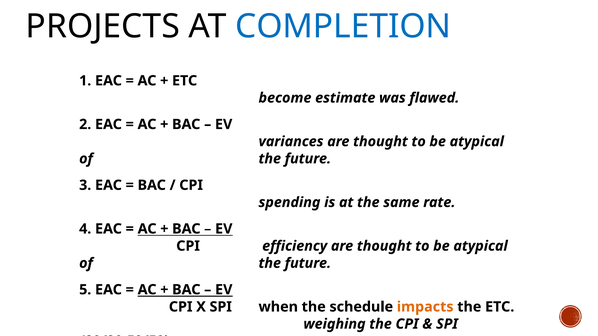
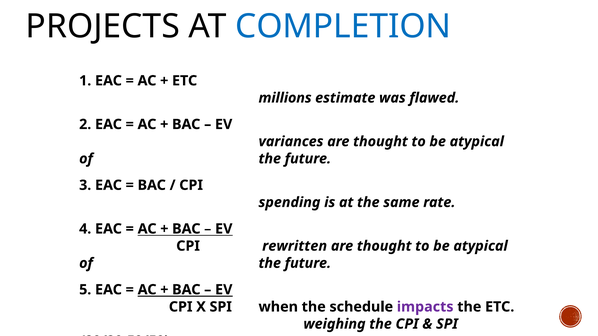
become: become -> millions (285, 98)
efficiency: efficiency -> rewritten (295, 246)
impacts colour: orange -> purple (425, 307)
